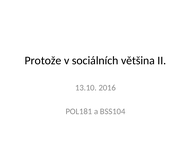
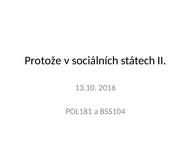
většina: většina -> státech (138, 61)
